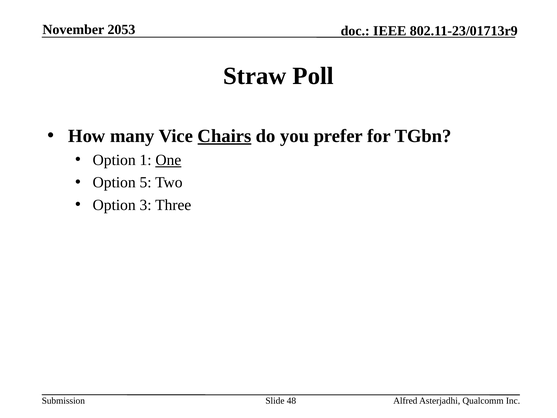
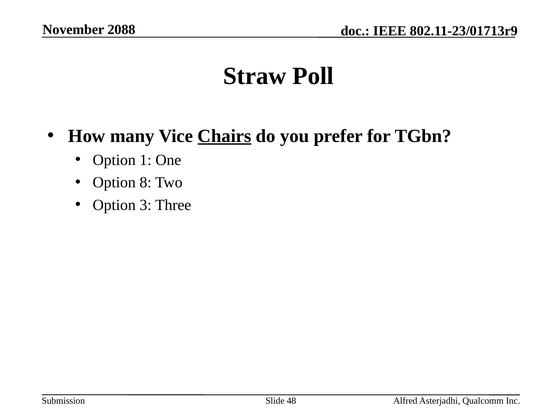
2053: 2053 -> 2088 (121, 30)
One underline: present -> none (168, 160)
5: 5 -> 8 (146, 182)
